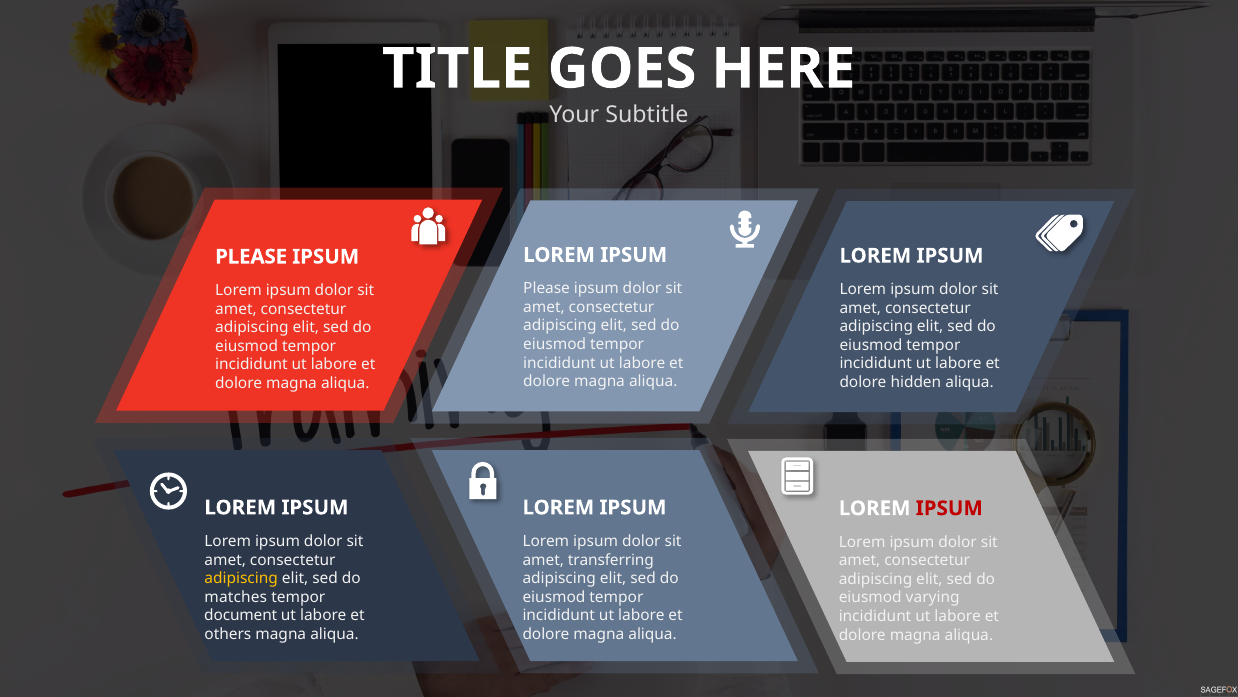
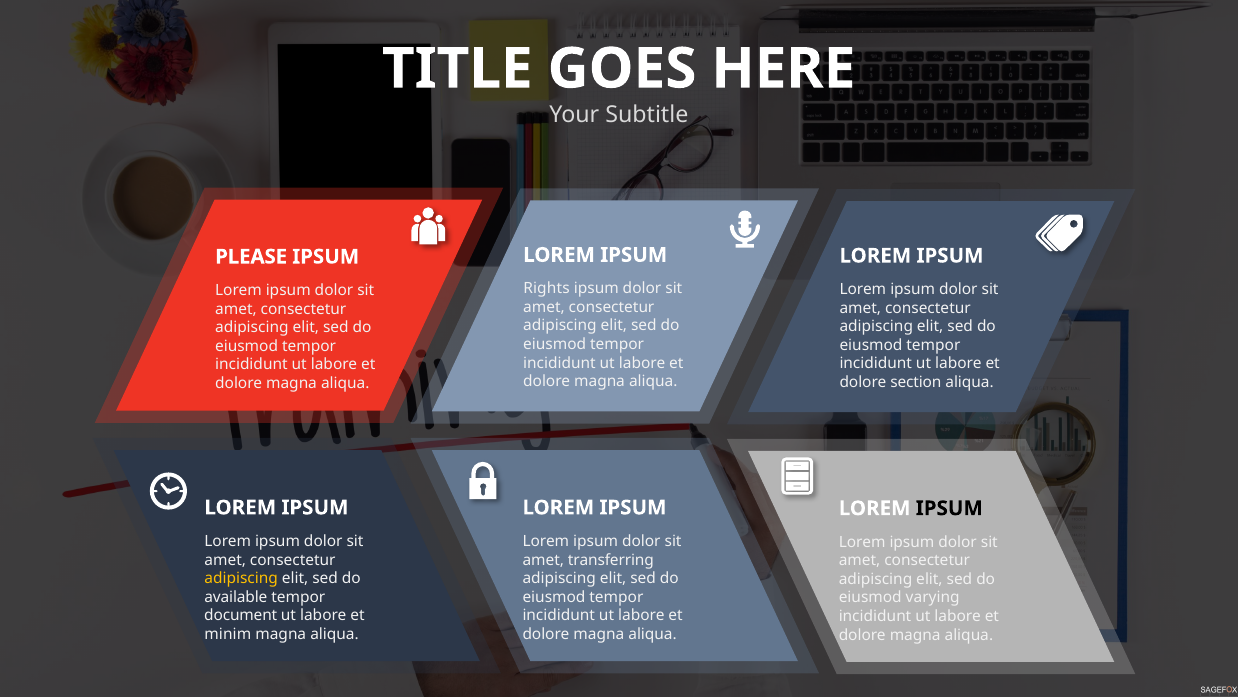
Please: Please -> Rights (546, 288)
hidden: hidden -> section (916, 382)
IPSUM colour: red -> black (949, 508)
matches: matches -> available (236, 597)
others: others -> minim (228, 634)
